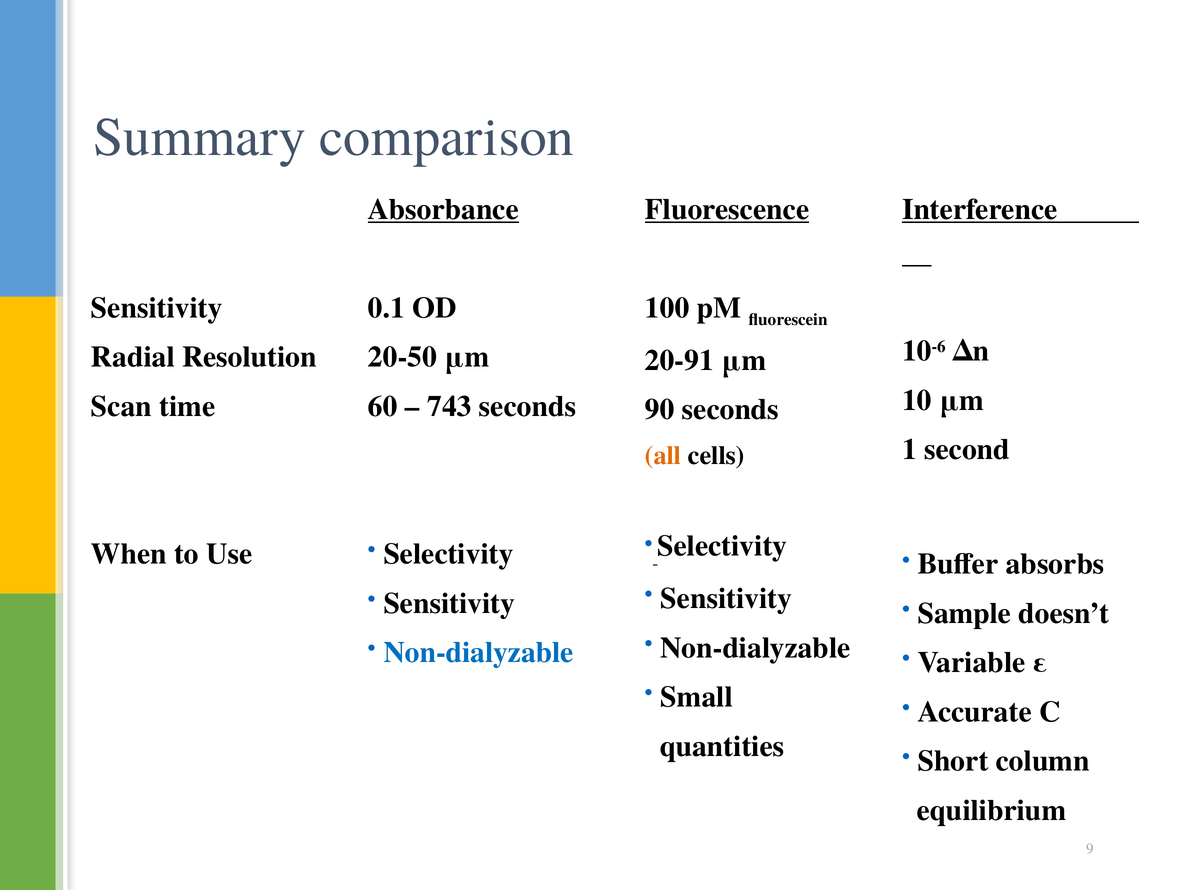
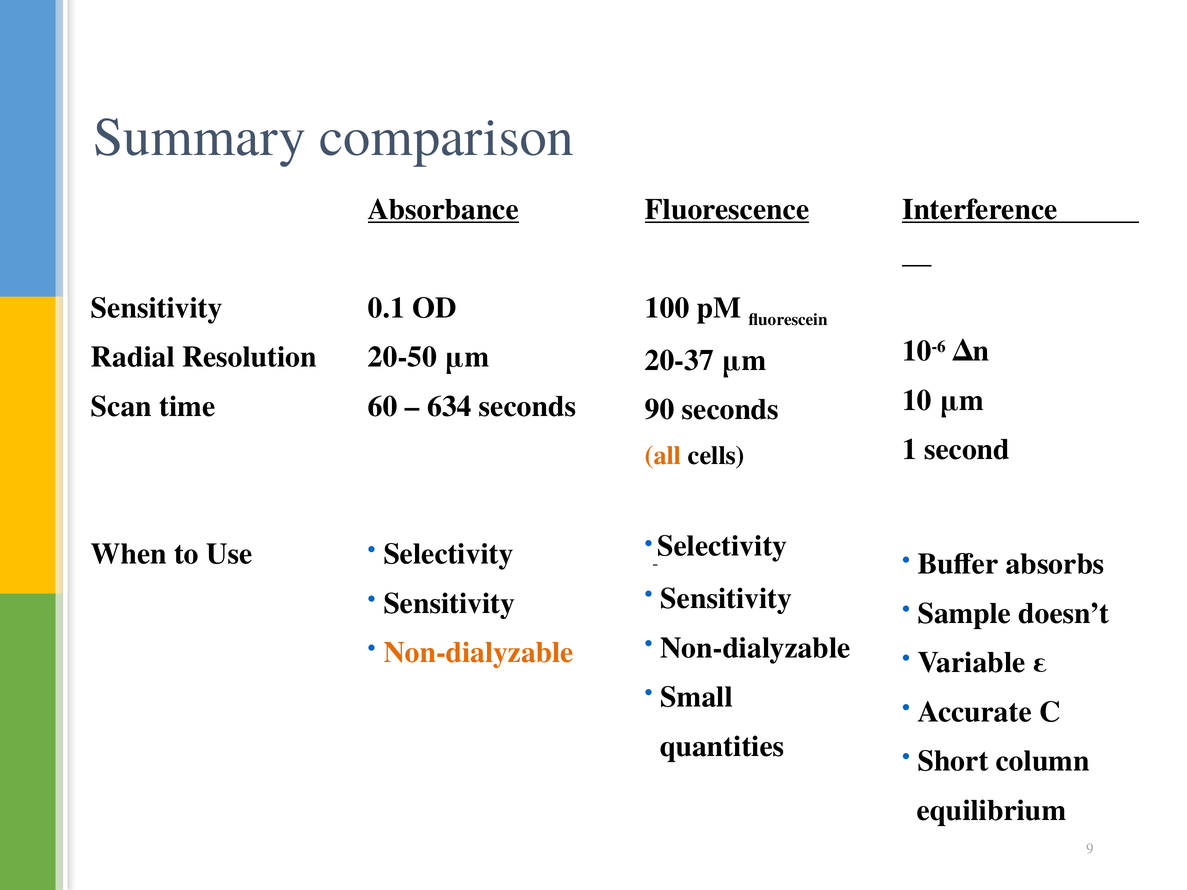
20-91: 20-91 -> 20-37 (679, 360)
743: 743 -> 634 (449, 406)
Non-dialyzable colour: blue -> orange (479, 653)
